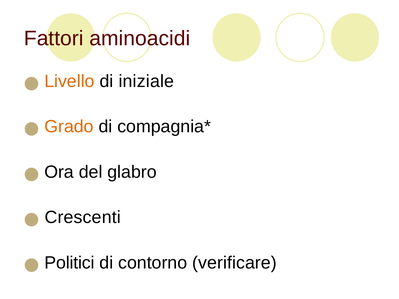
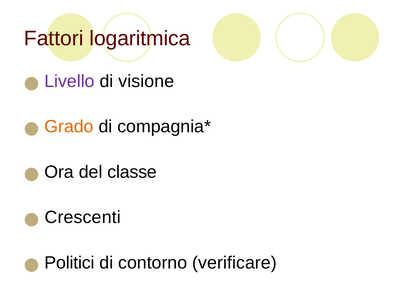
aminoacidi: aminoacidi -> logaritmica (140, 38)
Livello colour: orange -> purple (69, 81)
iniziale: iniziale -> visione (146, 81)
glabro: glabro -> classe (132, 172)
